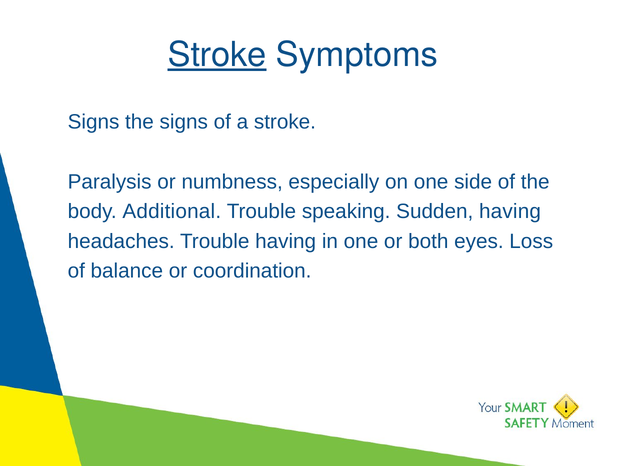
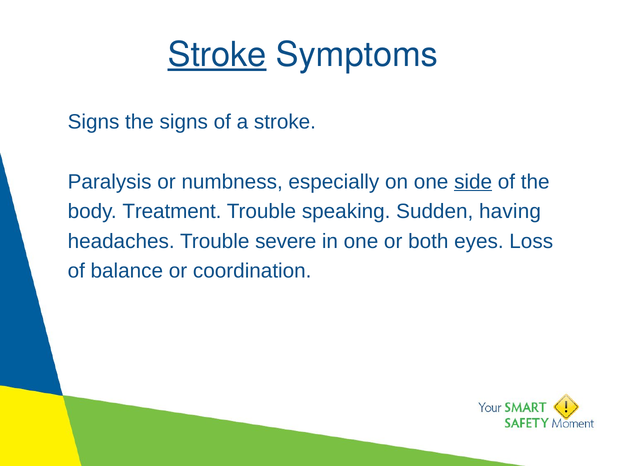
side underline: none -> present (473, 182)
Additional: Additional -> Treatment (172, 211)
Trouble having: having -> severe (286, 241)
